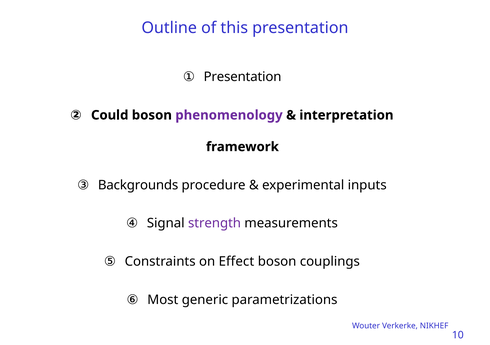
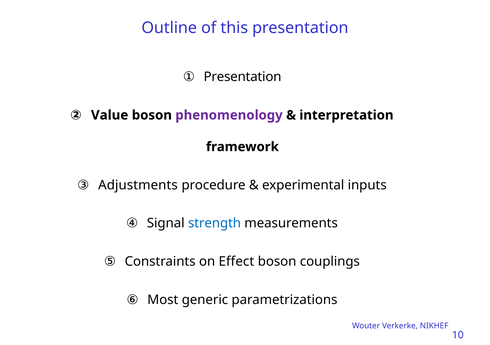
Could: Could -> Value (110, 115)
Backgrounds: Backgrounds -> Adjustments (138, 185)
strength colour: purple -> blue (214, 223)
